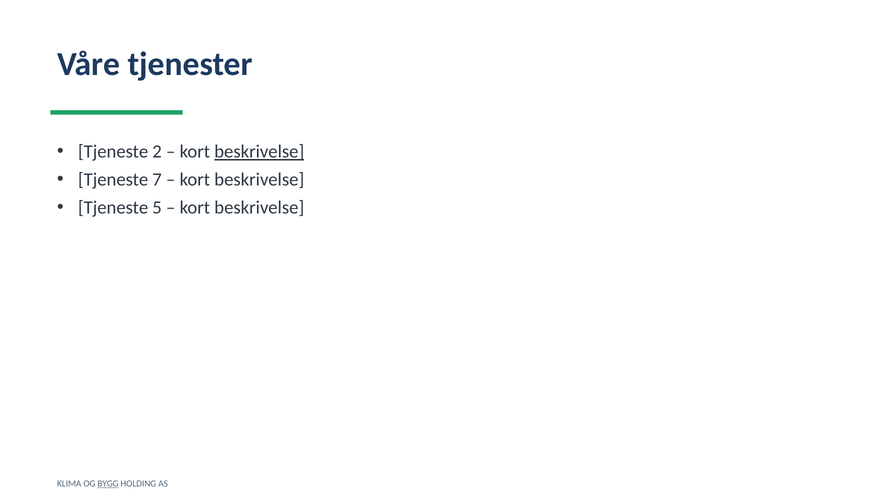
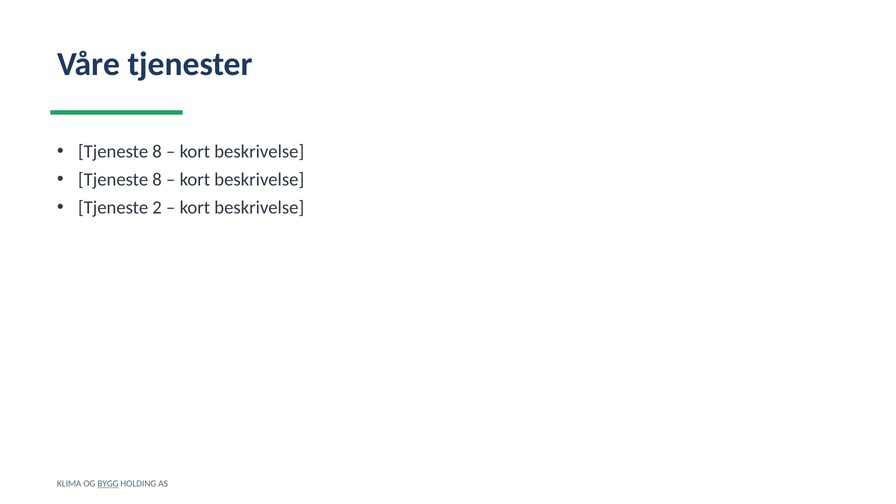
2: 2 -> 8 (157, 152)
beskrivelse underline: present -> none (259, 152)
7: 7 -> 8 (157, 180)
5: 5 -> 2 (157, 208)
